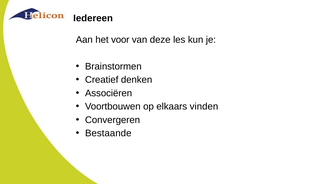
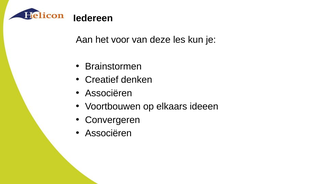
vinden: vinden -> ideeen (204, 107)
Bestaande: Bestaande -> Associëren (108, 133)
